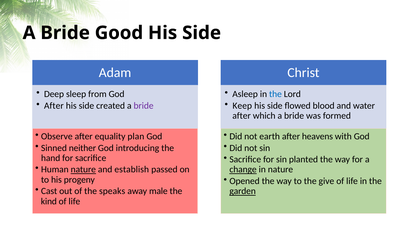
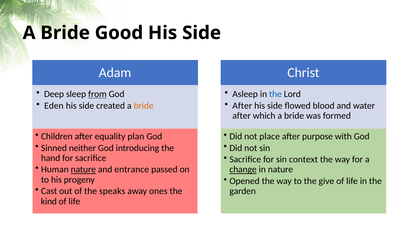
from underline: none -> present (97, 94)
After: After -> Eden (54, 106)
bride colour: purple -> orange (144, 106)
Keep: Keep -> After (242, 106)
Observe: Observe -> Children (57, 136)
earth: earth -> place (270, 136)
heavens: heavens -> purpose (317, 136)
planted: planted -> context (303, 159)
establish: establish -> entrance (132, 170)
male: male -> ones (158, 191)
garden underline: present -> none (243, 191)
